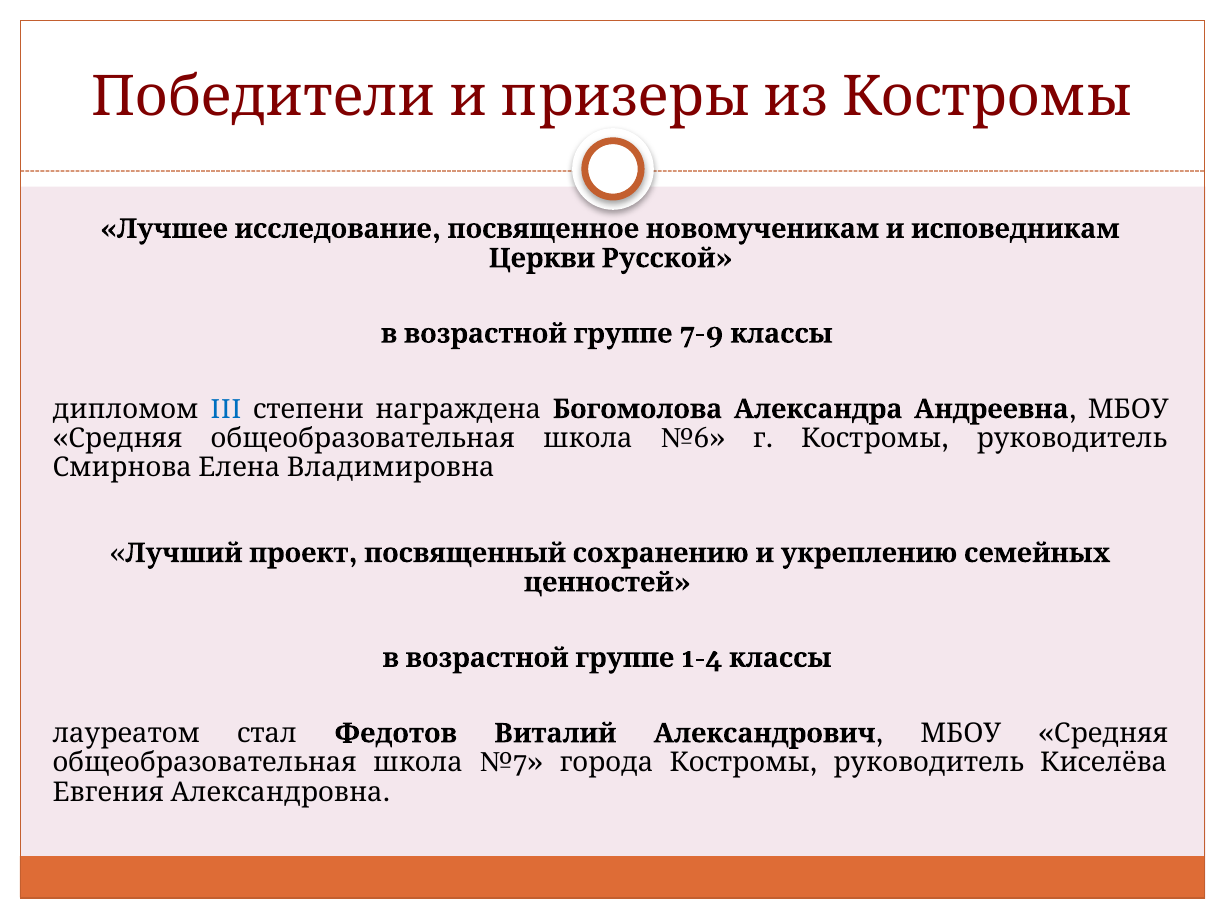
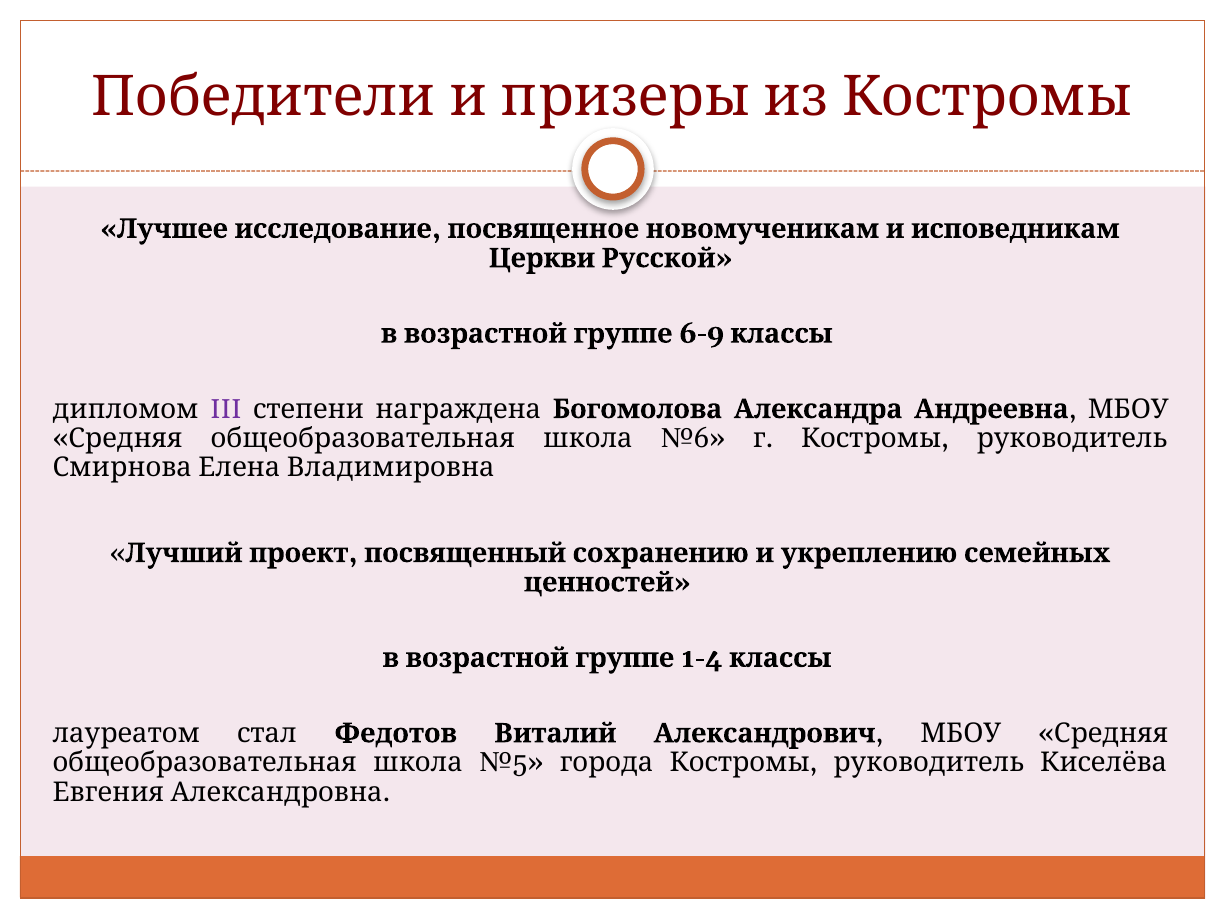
7-9: 7-9 -> 6-9 (702, 334)
III colour: blue -> purple (226, 409)
№7: №7 -> №5 (511, 763)
